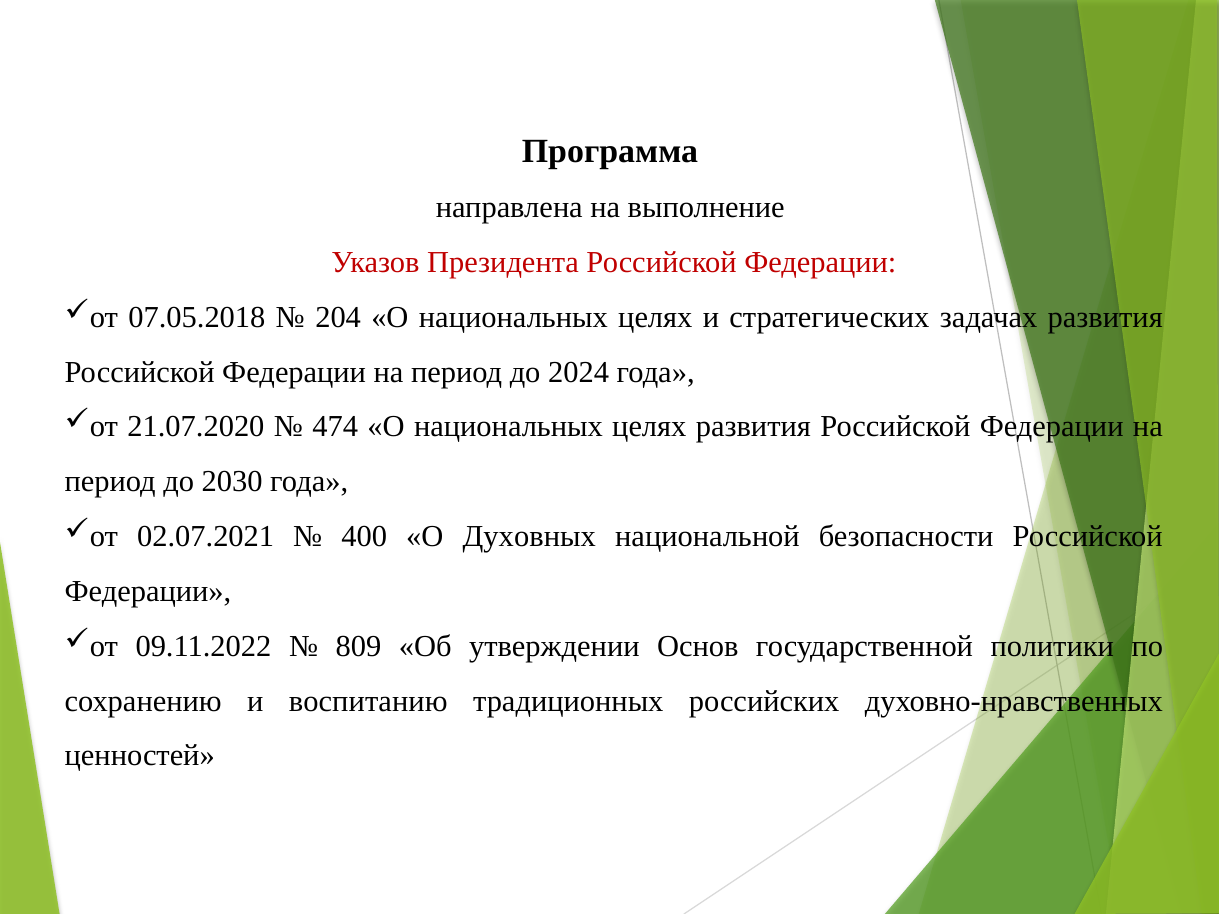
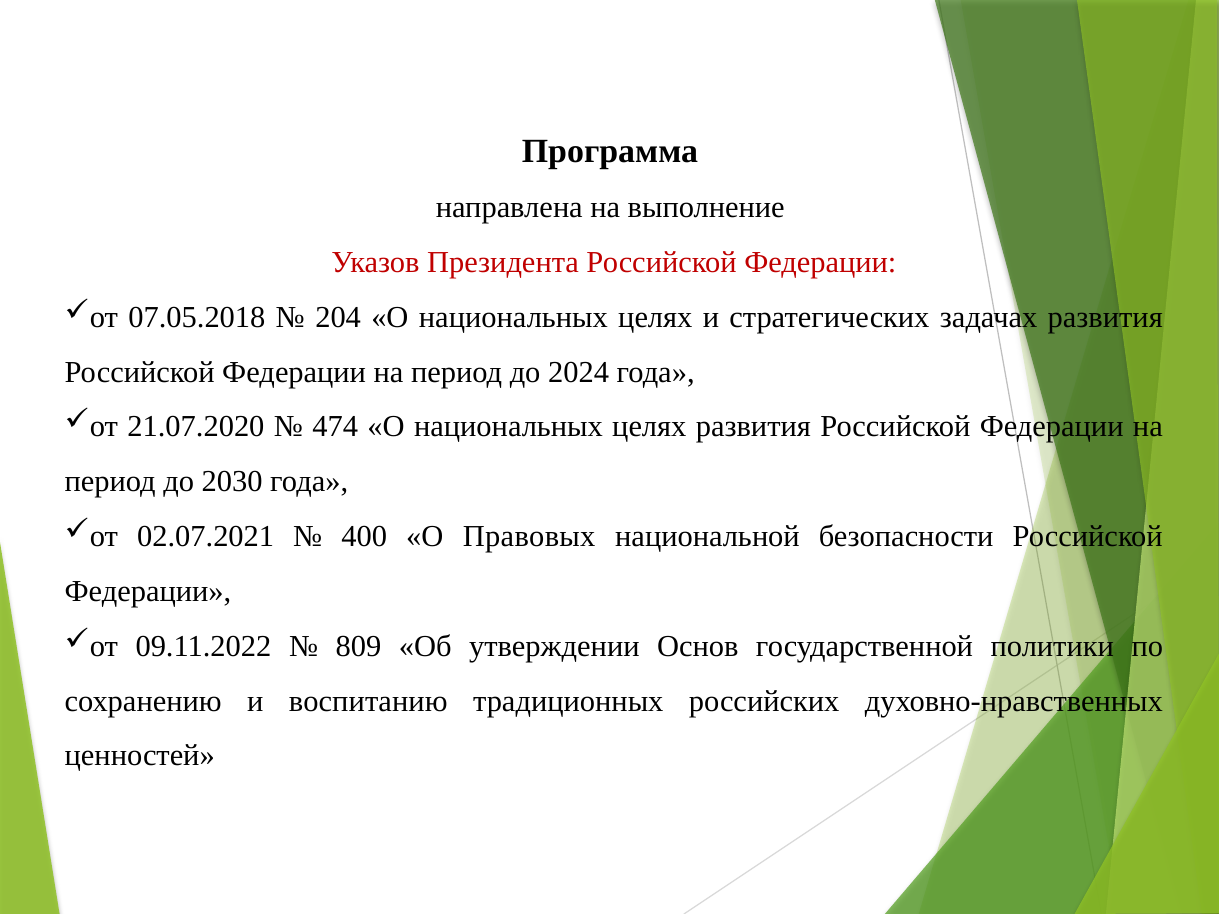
Духовных: Духовных -> Правовых (529, 537)
